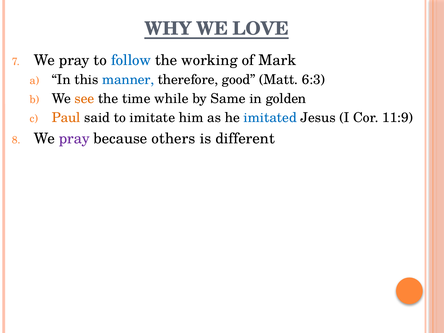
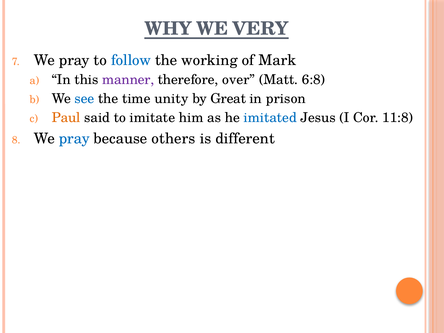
LOVE: LOVE -> VERY (261, 29)
manner colour: blue -> purple (128, 80)
good: good -> over (239, 80)
6:3: 6:3 -> 6:8 (314, 80)
see colour: orange -> blue (85, 99)
while: while -> unity (171, 99)
Same: Same -> Great (228, 99)
golden: golden -> prison (286, 99)
11:9: 11:9 -> 11:8 (398, 118)
pray colour: purple -> blue (74, 139)
